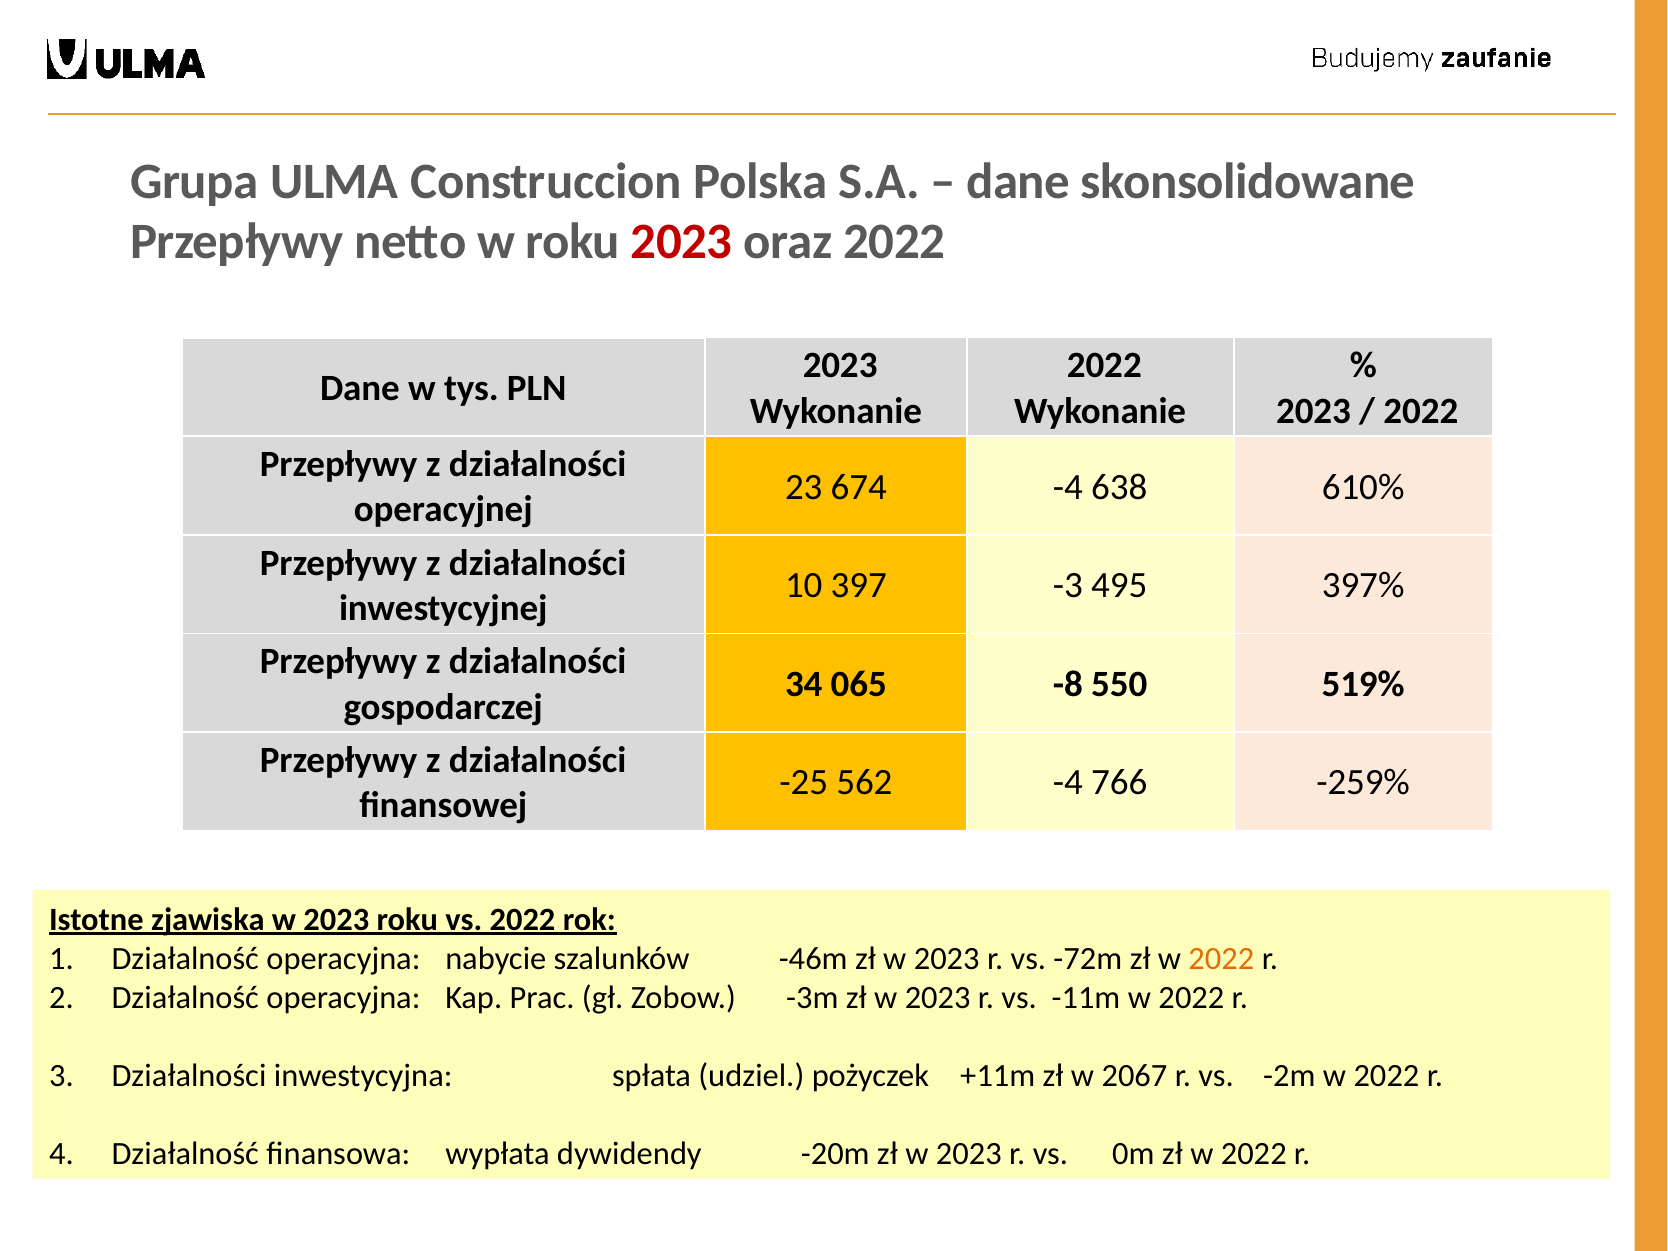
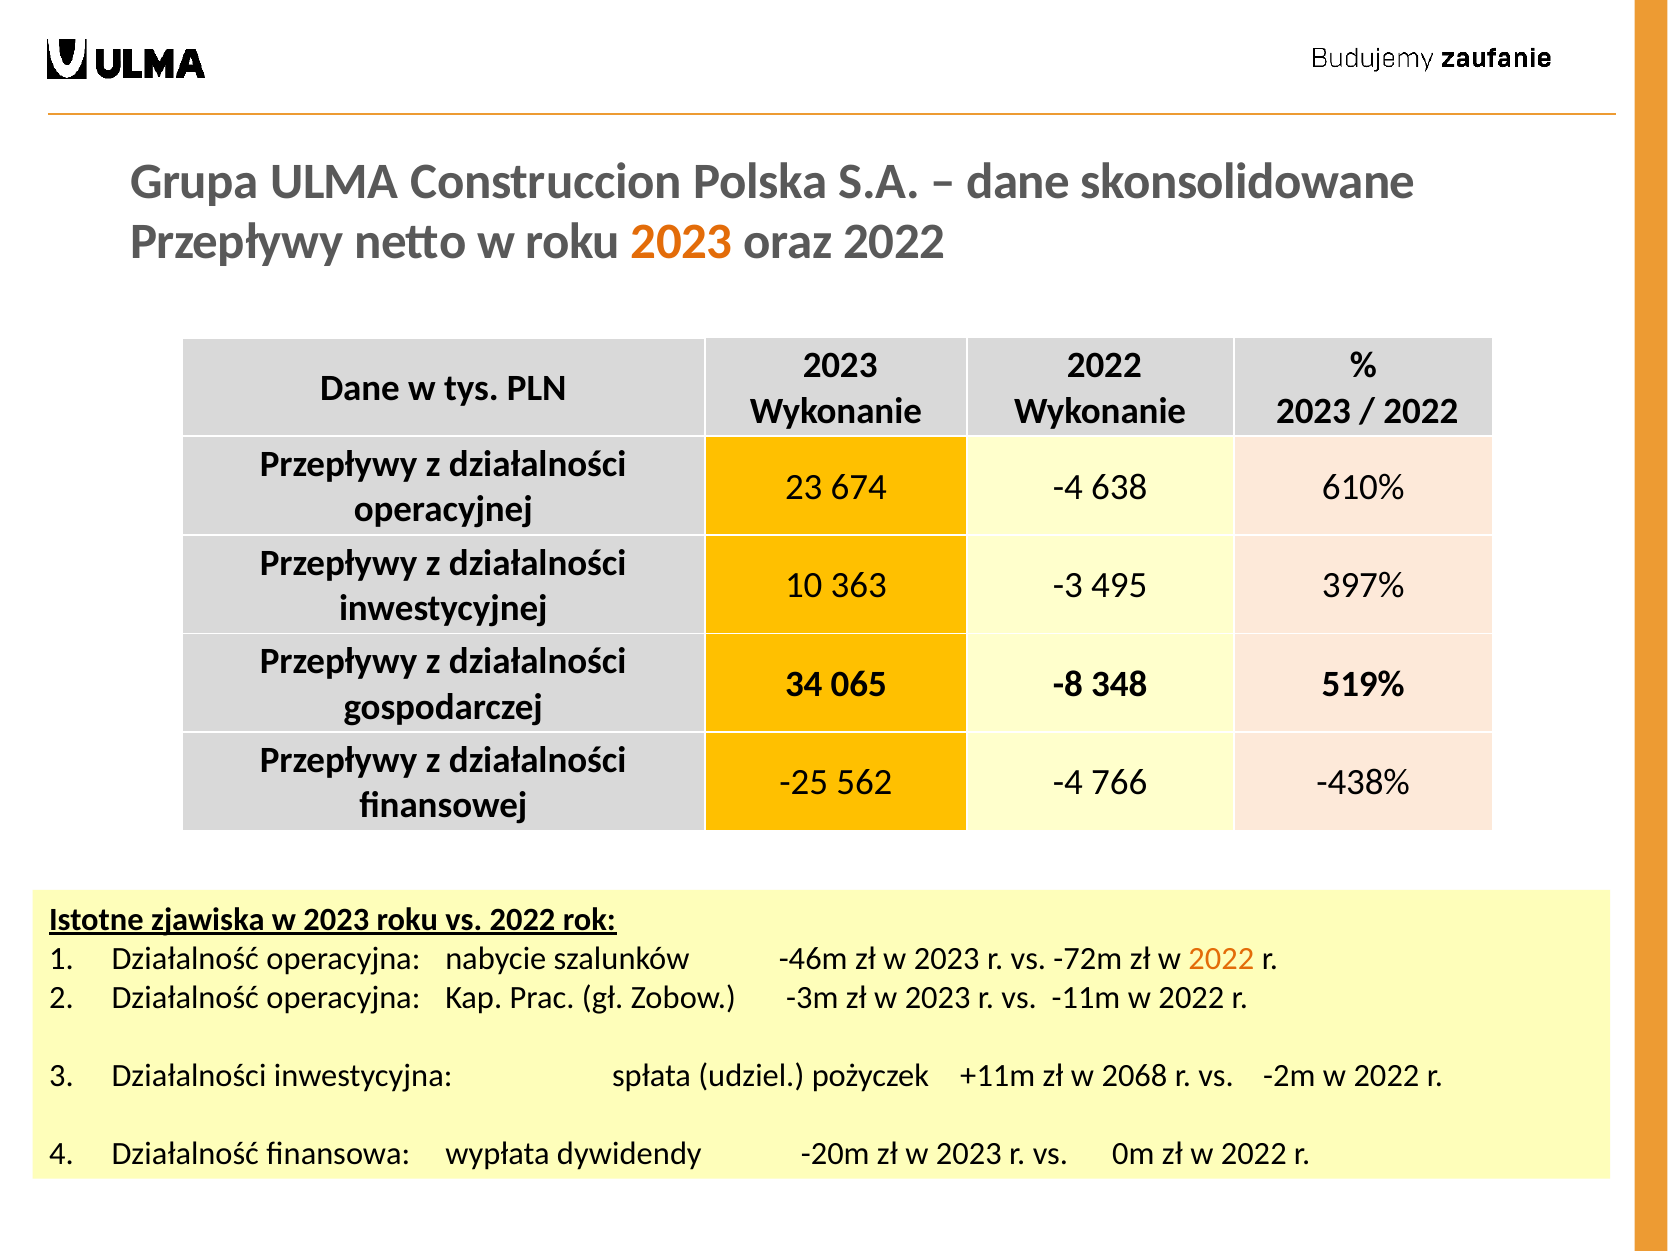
2023 colour: red -> orange (682, 241)
397: 397 -> 363 (859, 585)
550: 550 -> 348 (1119, 684)
-259%: -259% -> -438% (1363, 783)
2067: 2067 -> 2068 (1134, 1075)
